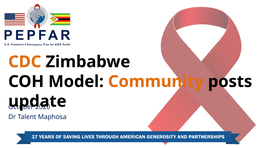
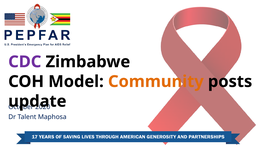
CDC colour: orange -> purple (25, 62)
